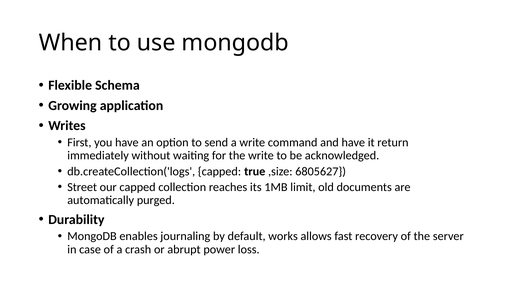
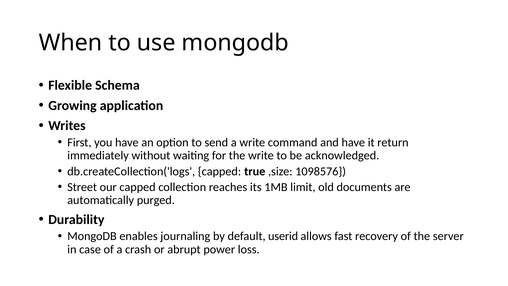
6805627: 6805627 -> 1098576 (321, 171)
works: works -> userid (283, 236)
